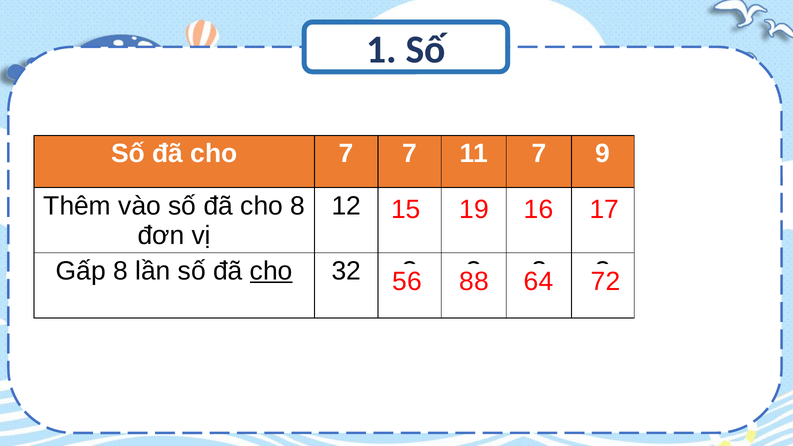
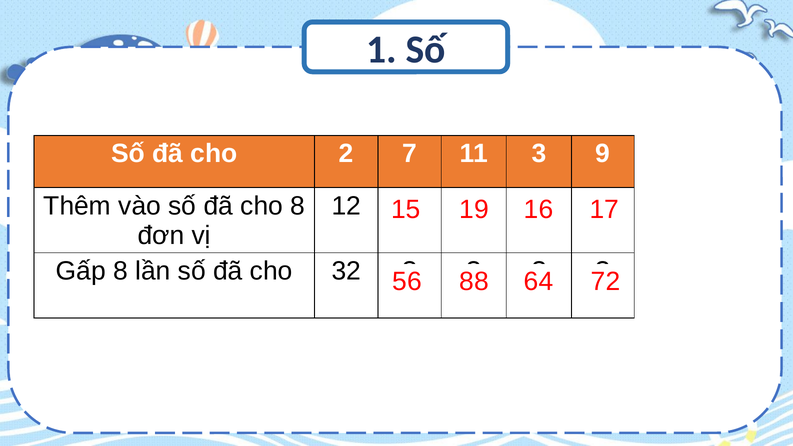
cho 7: 7 -> 2 (346, 154)
11 7: 7 -> 3 (539, 154)
cho underline: present -> none (271, 271)
